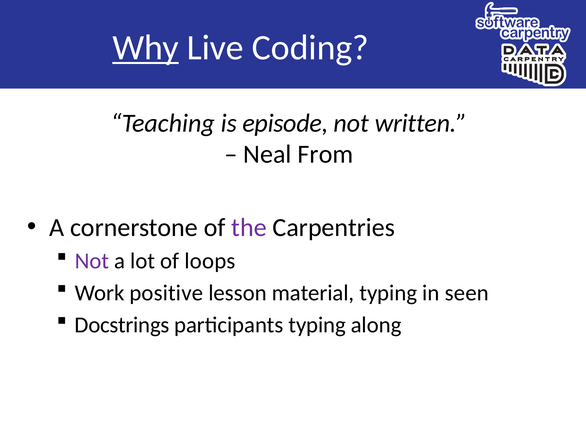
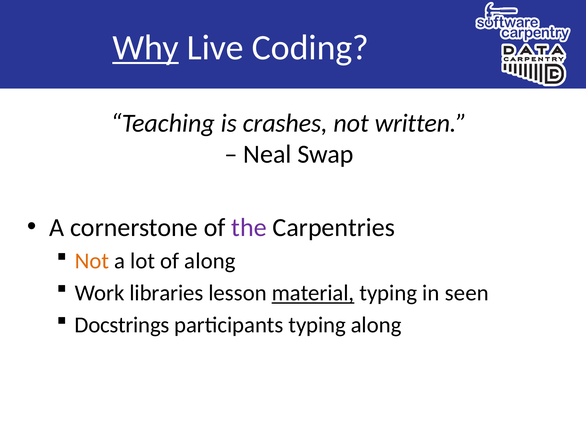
episode: episode -> crashes (285, 123)
From: From -> Swap (326, 154)
Not colour: purple -> orange (92, 261)
of loops: loops -> along (210, 261)
positive: positive -> libraries (166, 293)
material underline: none -> present (313, 293)
